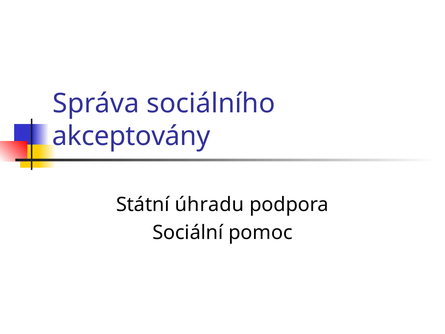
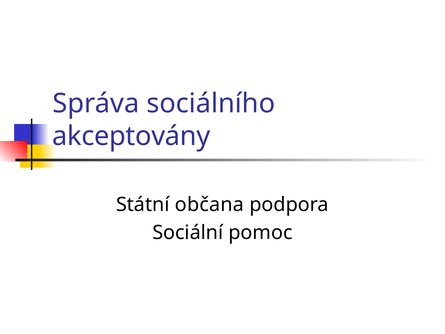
úhradu: úhradu -> občana (209, 205)
